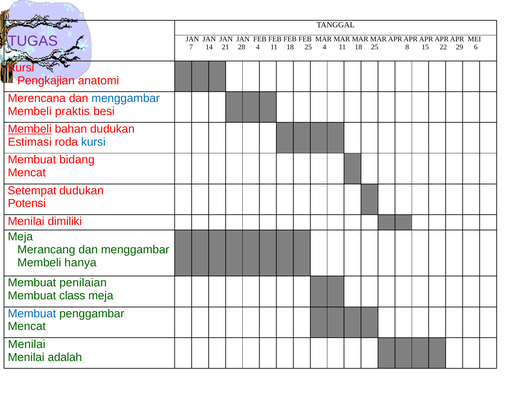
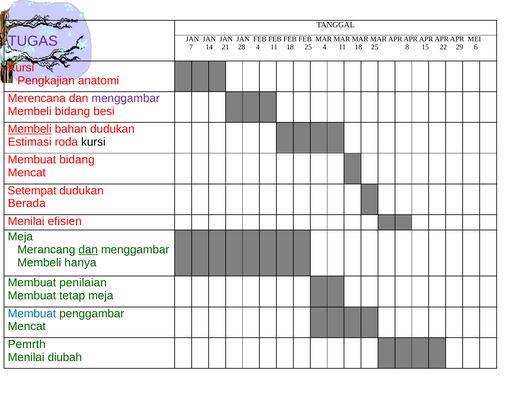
menggambar colour: blue -> purple (126, 98)
Membeli praktis: praktis -> bidang (72, 111)
kursi colour: blue -> black (93, 142)
Potensi: Potensi -> Berada (27, 203)
dimiliki: dimiliki -> efisien (65, 221)
dan underline: none -> present (88, 249)
class: class -> tetap (72, 295)
Menilai: Menilai -> Pemrth (27, 344)
adalah: adalah -> diubah (65, 357)
